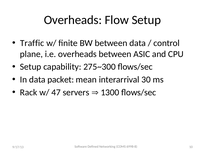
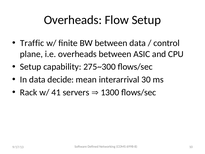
packet: packet -> decide (61, 79)
47: 47 -> 41 (56, 92)
